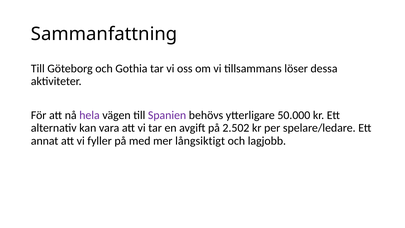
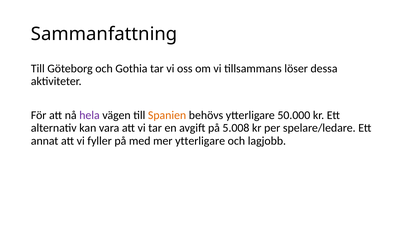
Spanien colour: purple -> orange (167, 115)
2.502: 2.502 -> 5.008 (236, 128)
mer långsiktigt: långsiktigt -> ytterligare (200, 141)
